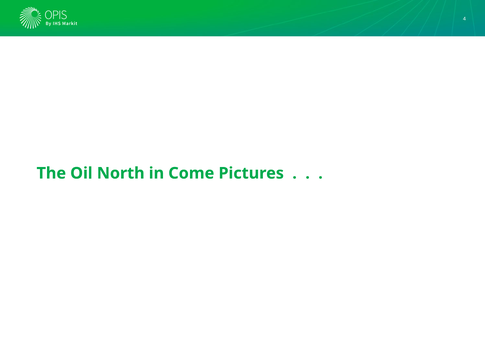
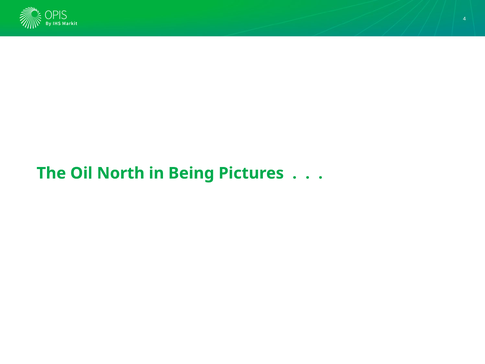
Come: Come -> Being (191, 173)
